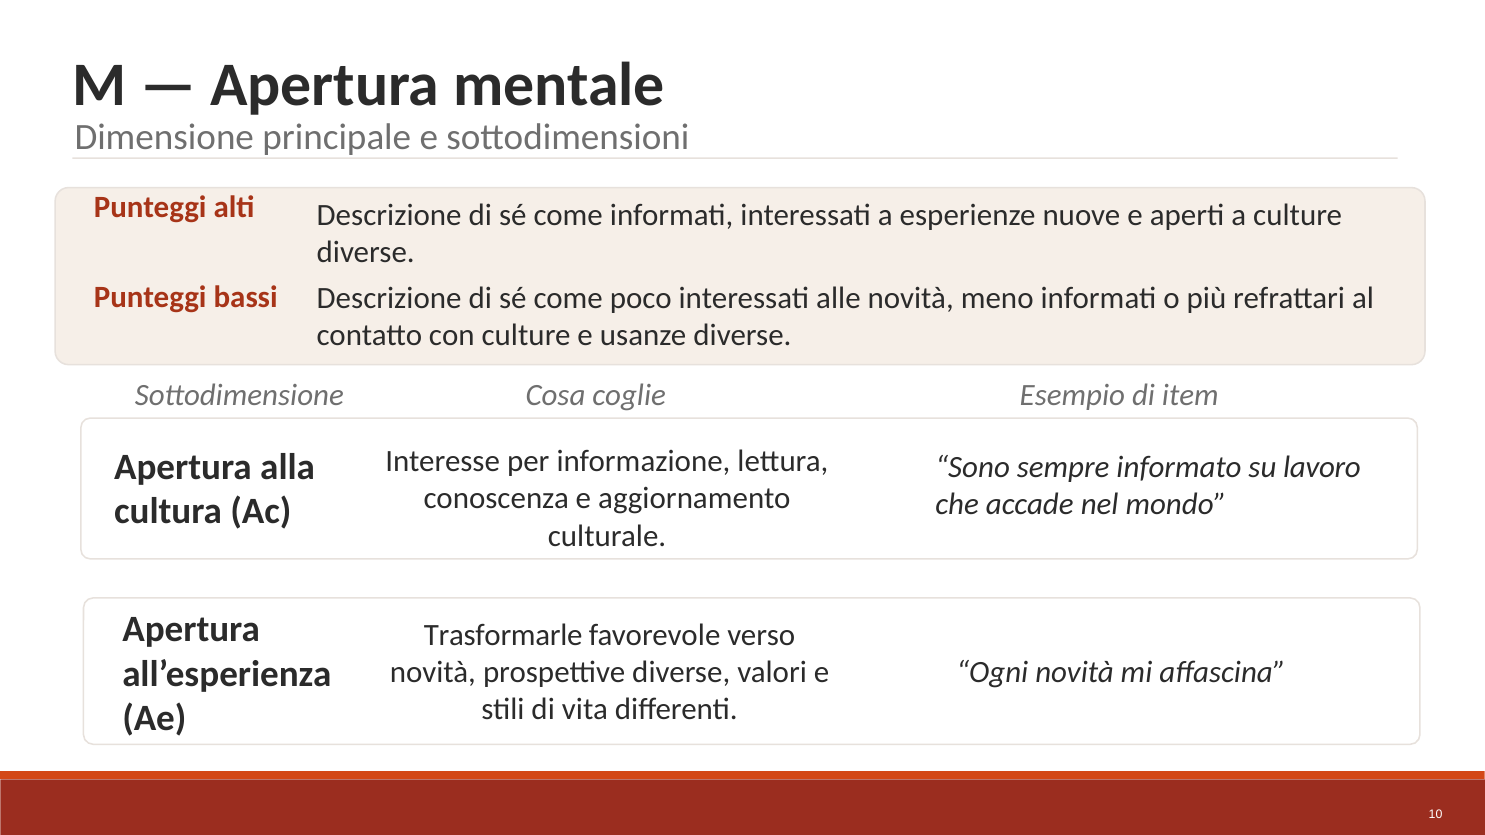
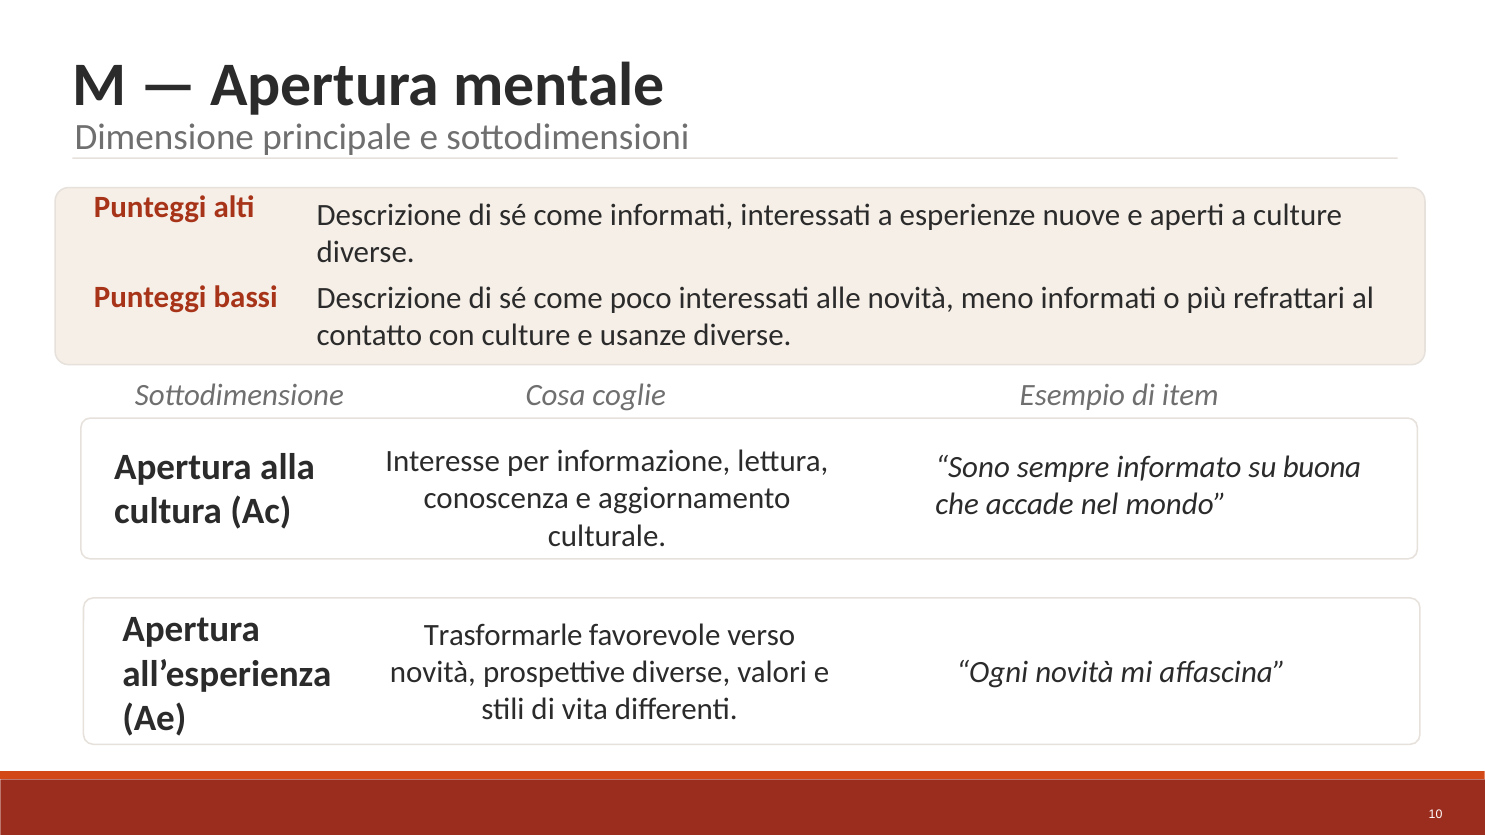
lavoro: lavoro -> buona (1322, 467)
